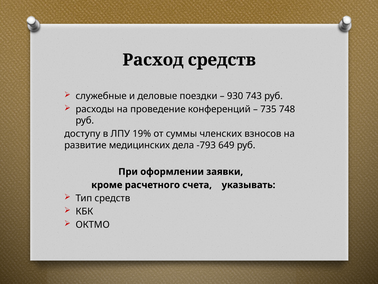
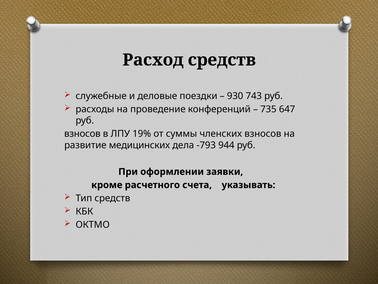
748: 748 -> 647 (287, 109)
доступу: доступу -> взносов (82, 134)
649: 649 -> 944 (226, 145)
